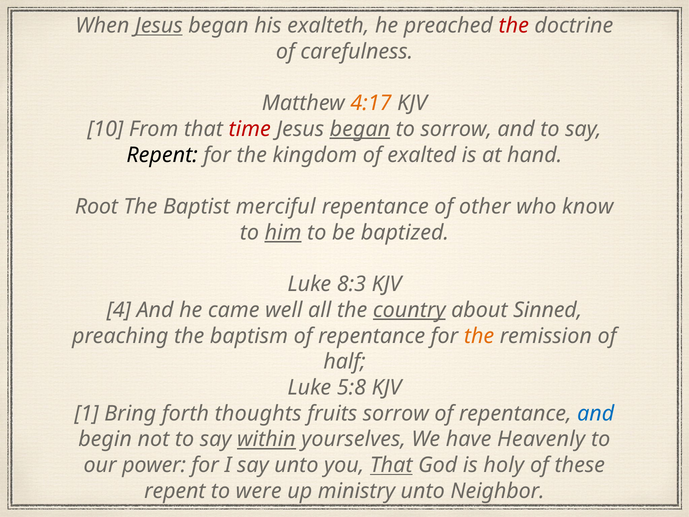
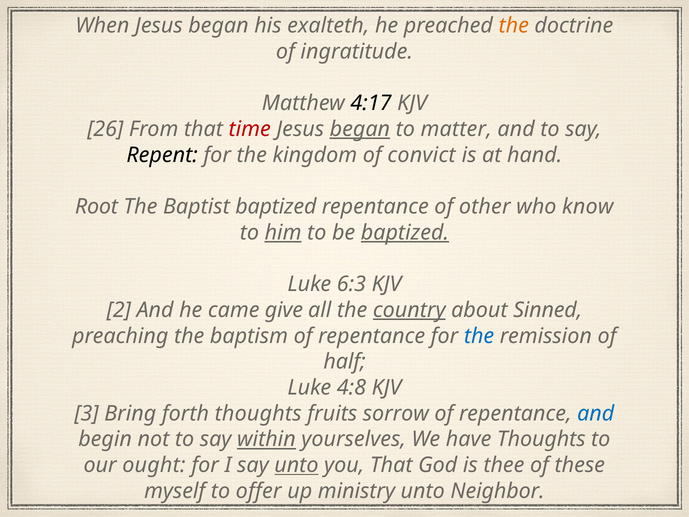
Jesus underline: present -> none (159, 26)
the colour: red -> orange (514, 26)
carefulness: carefulness -> ingratitude (357, 51)
4:17 colour: orange -> black (371, 103)
10: 10 -> 26 (105, 129)
to sorrow: sorrow -> matter (456, 129)
exalted: exalted -> convict (422, 155)
Baptist merciful: merciful -> baptized (276, 207)
baptized underline: none -> present (405, 232)
8:3: 8:3 -> 6:3 (351, 284)
4: 4 -> 2 (119, 310)
well: well -> give (284, 310)
the colour: orange -> blue (479, 336)
5:8: 5:8 -> 4:8 (351, 387)
1: 1 -> 3 (87, 413)
have Heavenly: Heavenly -> Thoughts (541, 439)
power: power -> ought (154, 465)
unto underline: none -> present (296, 465)
That underline: present -> none (391, 465)
holy: holy -> thee (504, 465)
repent: repent -> myself (175, 491)
were: were -> offer (259, 491)
